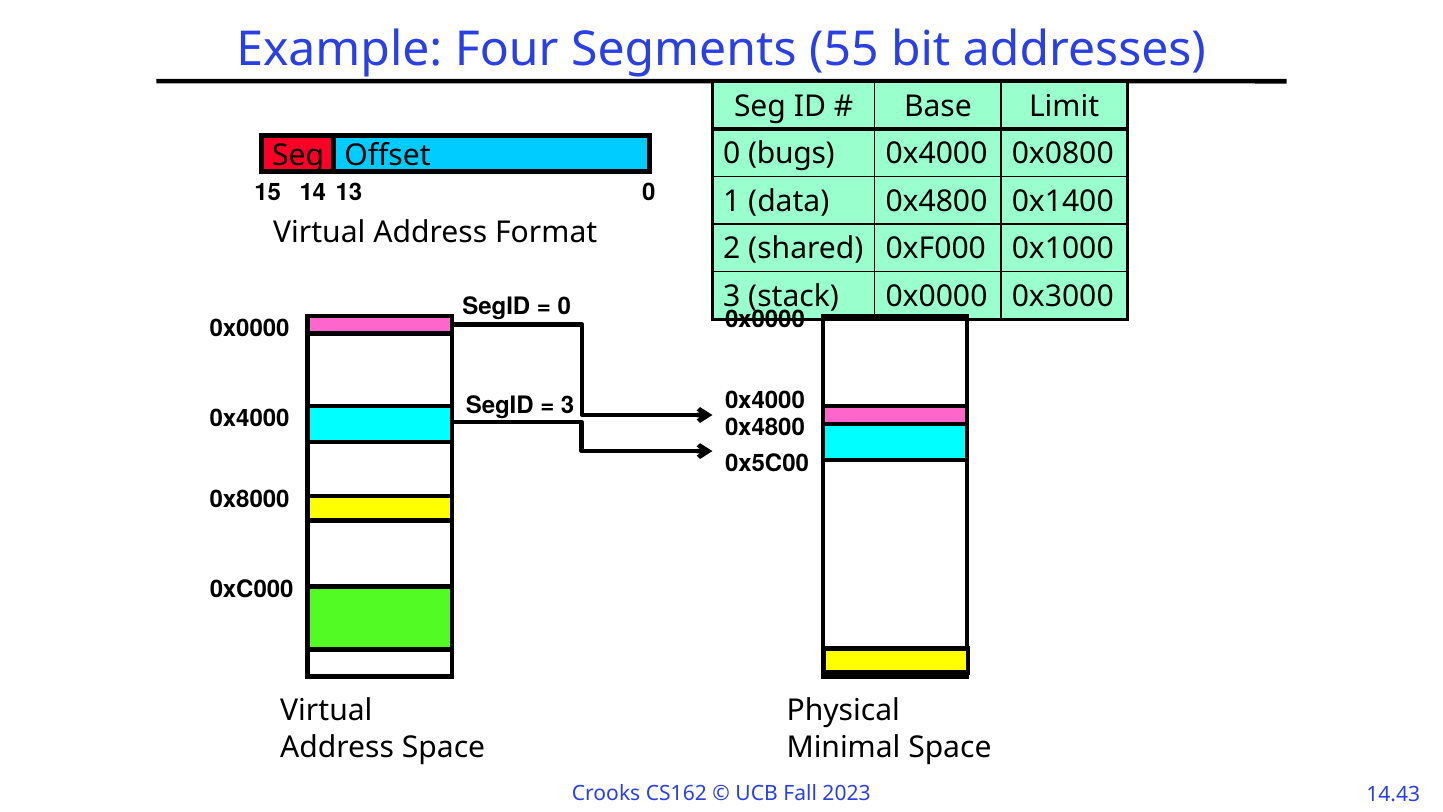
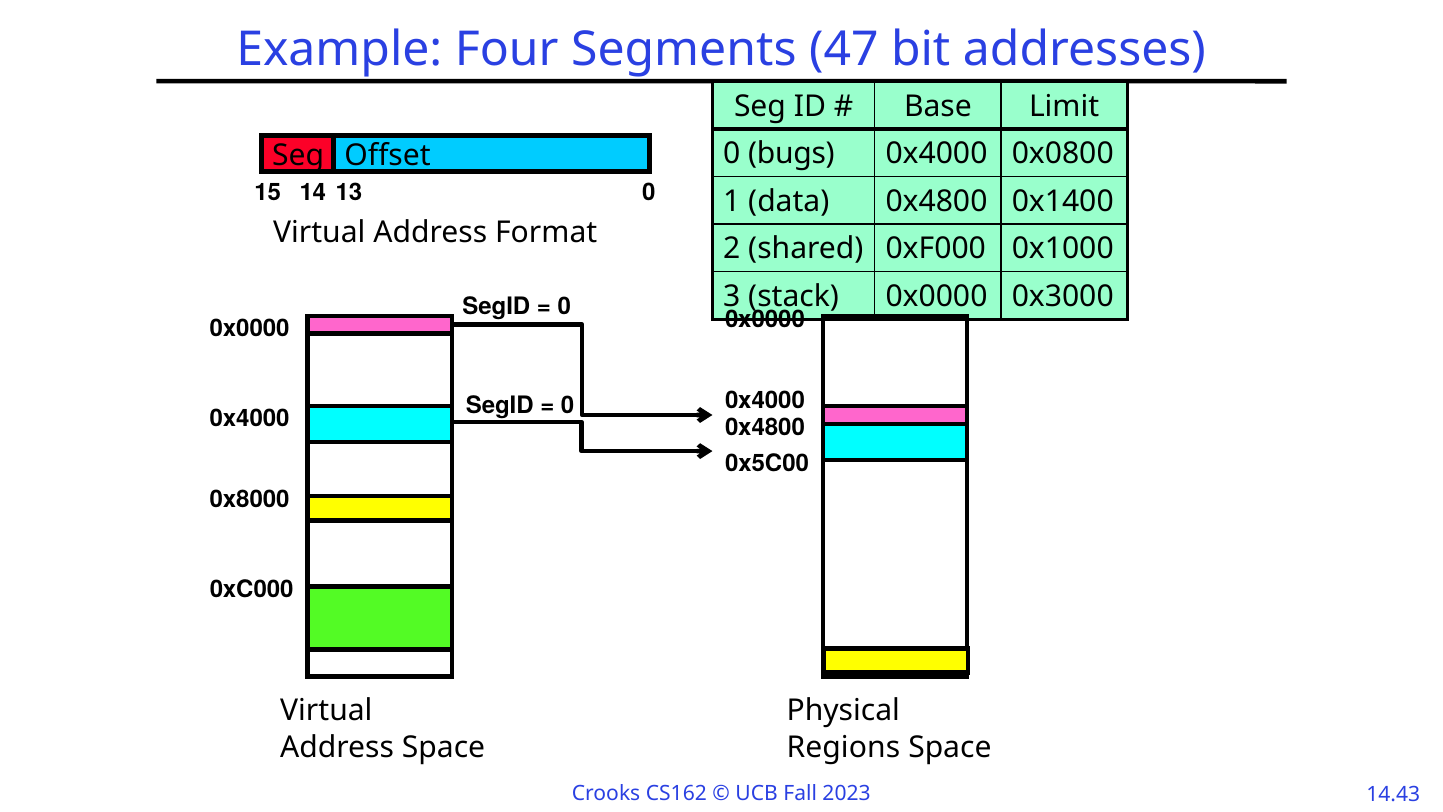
55: 55 -> 47 (844, 49)
3: 3 -> 0 (568, 405)
Minimal: Minimal -> Regions (843, 747)
